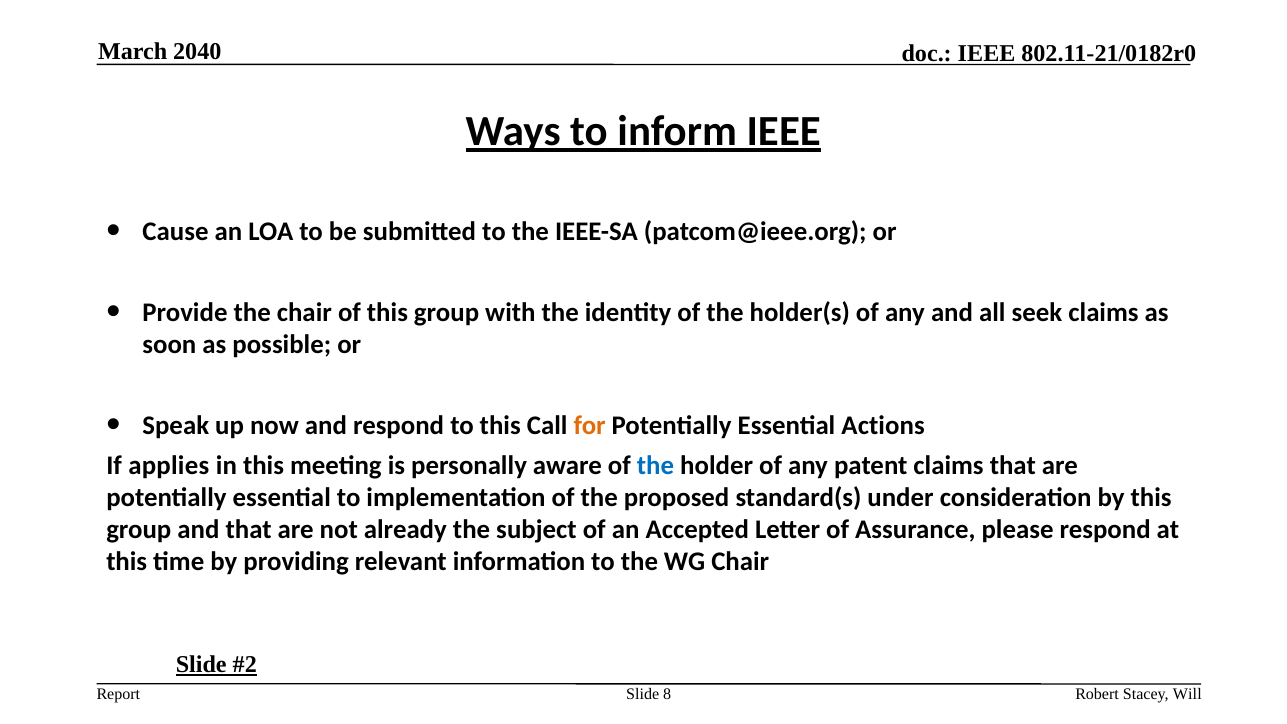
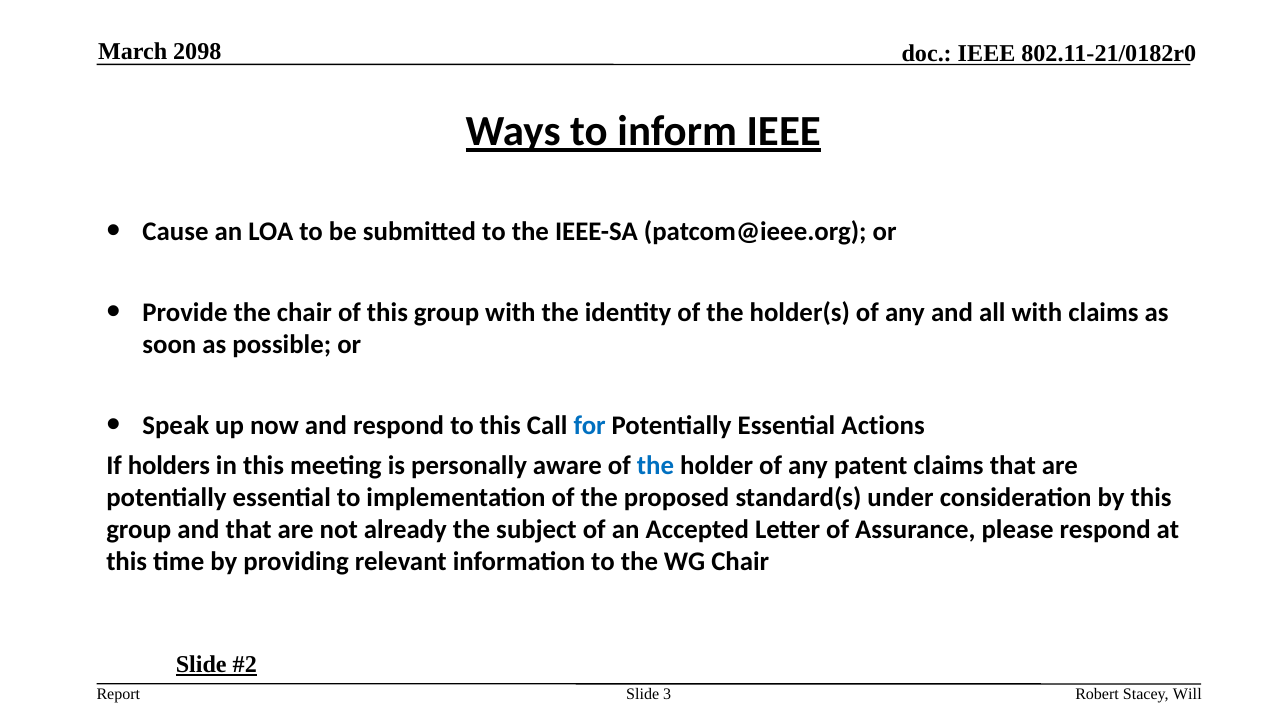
2040: 2040 -> 2098 (197, 51)
all seek: seek -> with (1037, 312)
for colour: orange -> blue (590, 425)
applies: applies -> holders (169, 465)
8: 8 -> 3 (667, 694)
